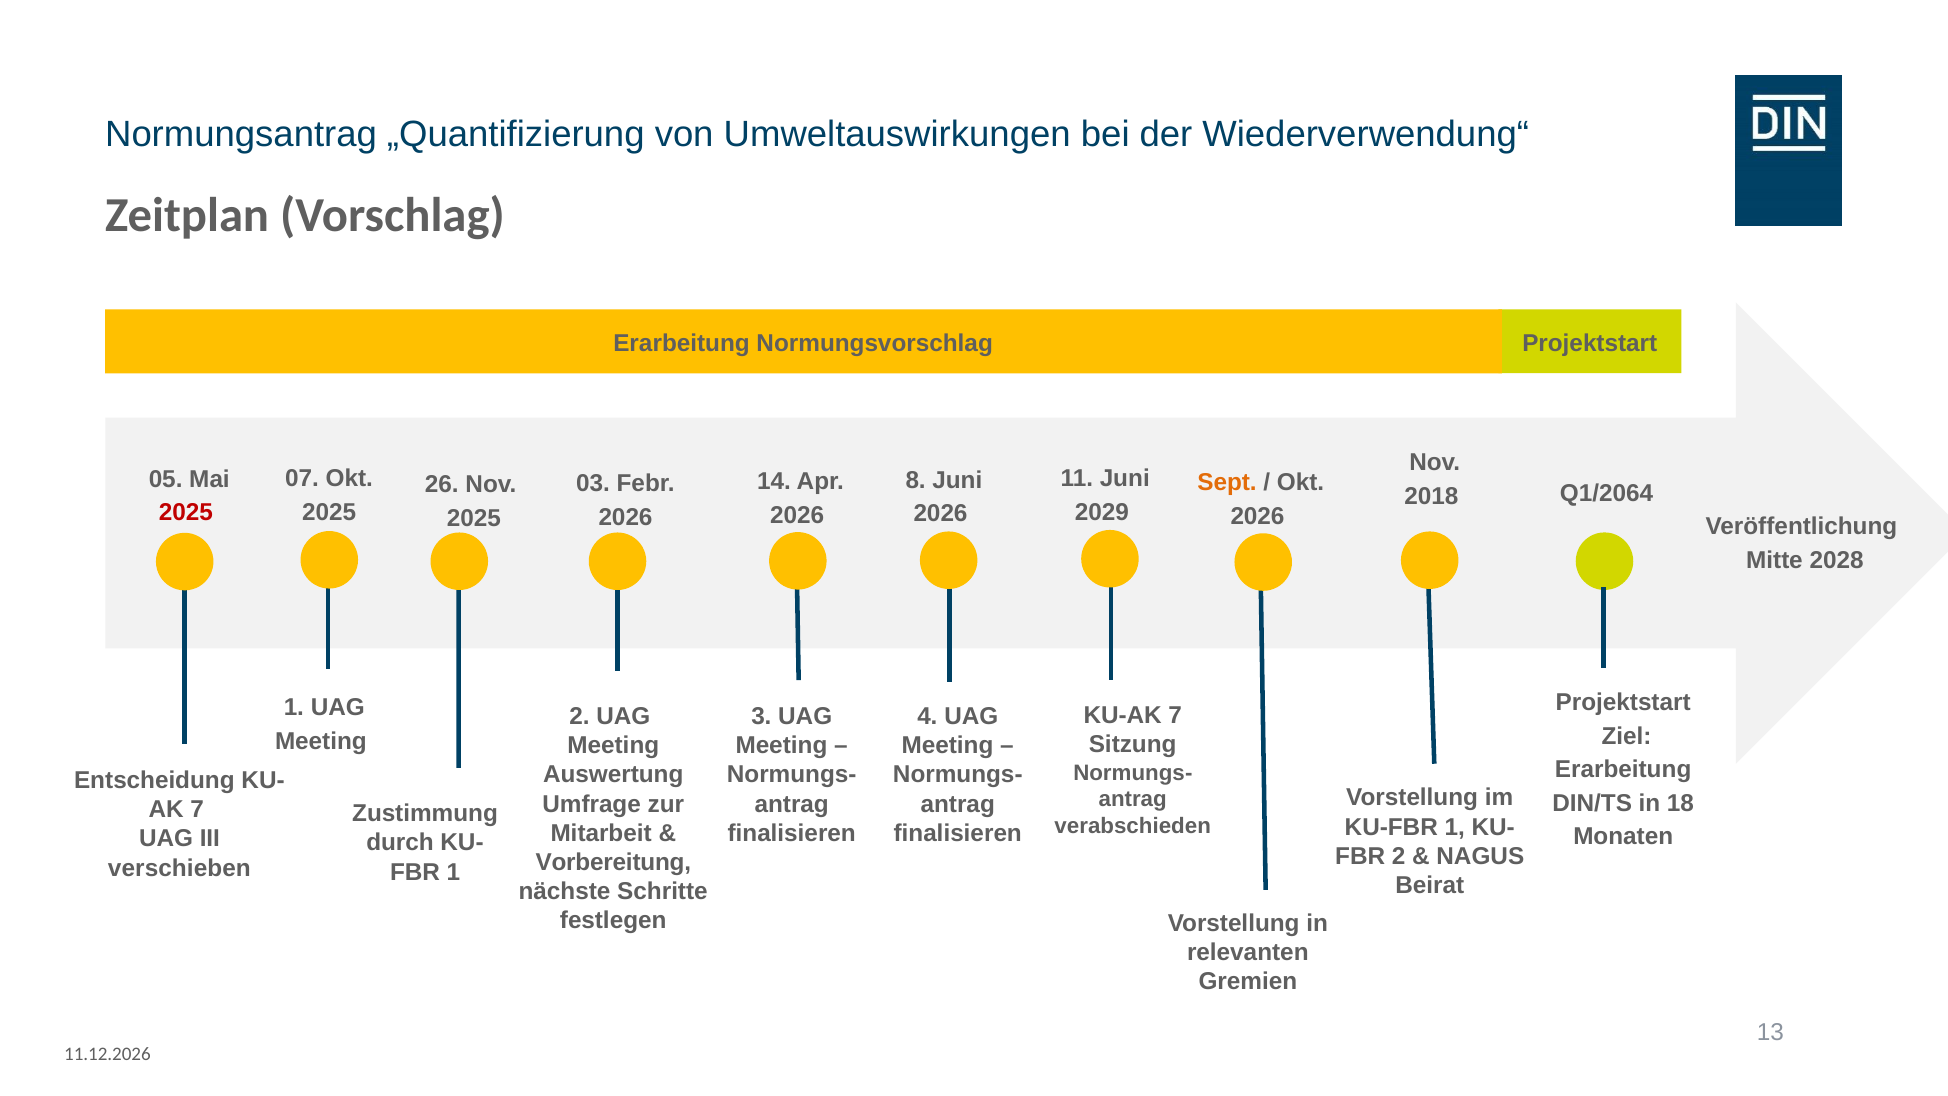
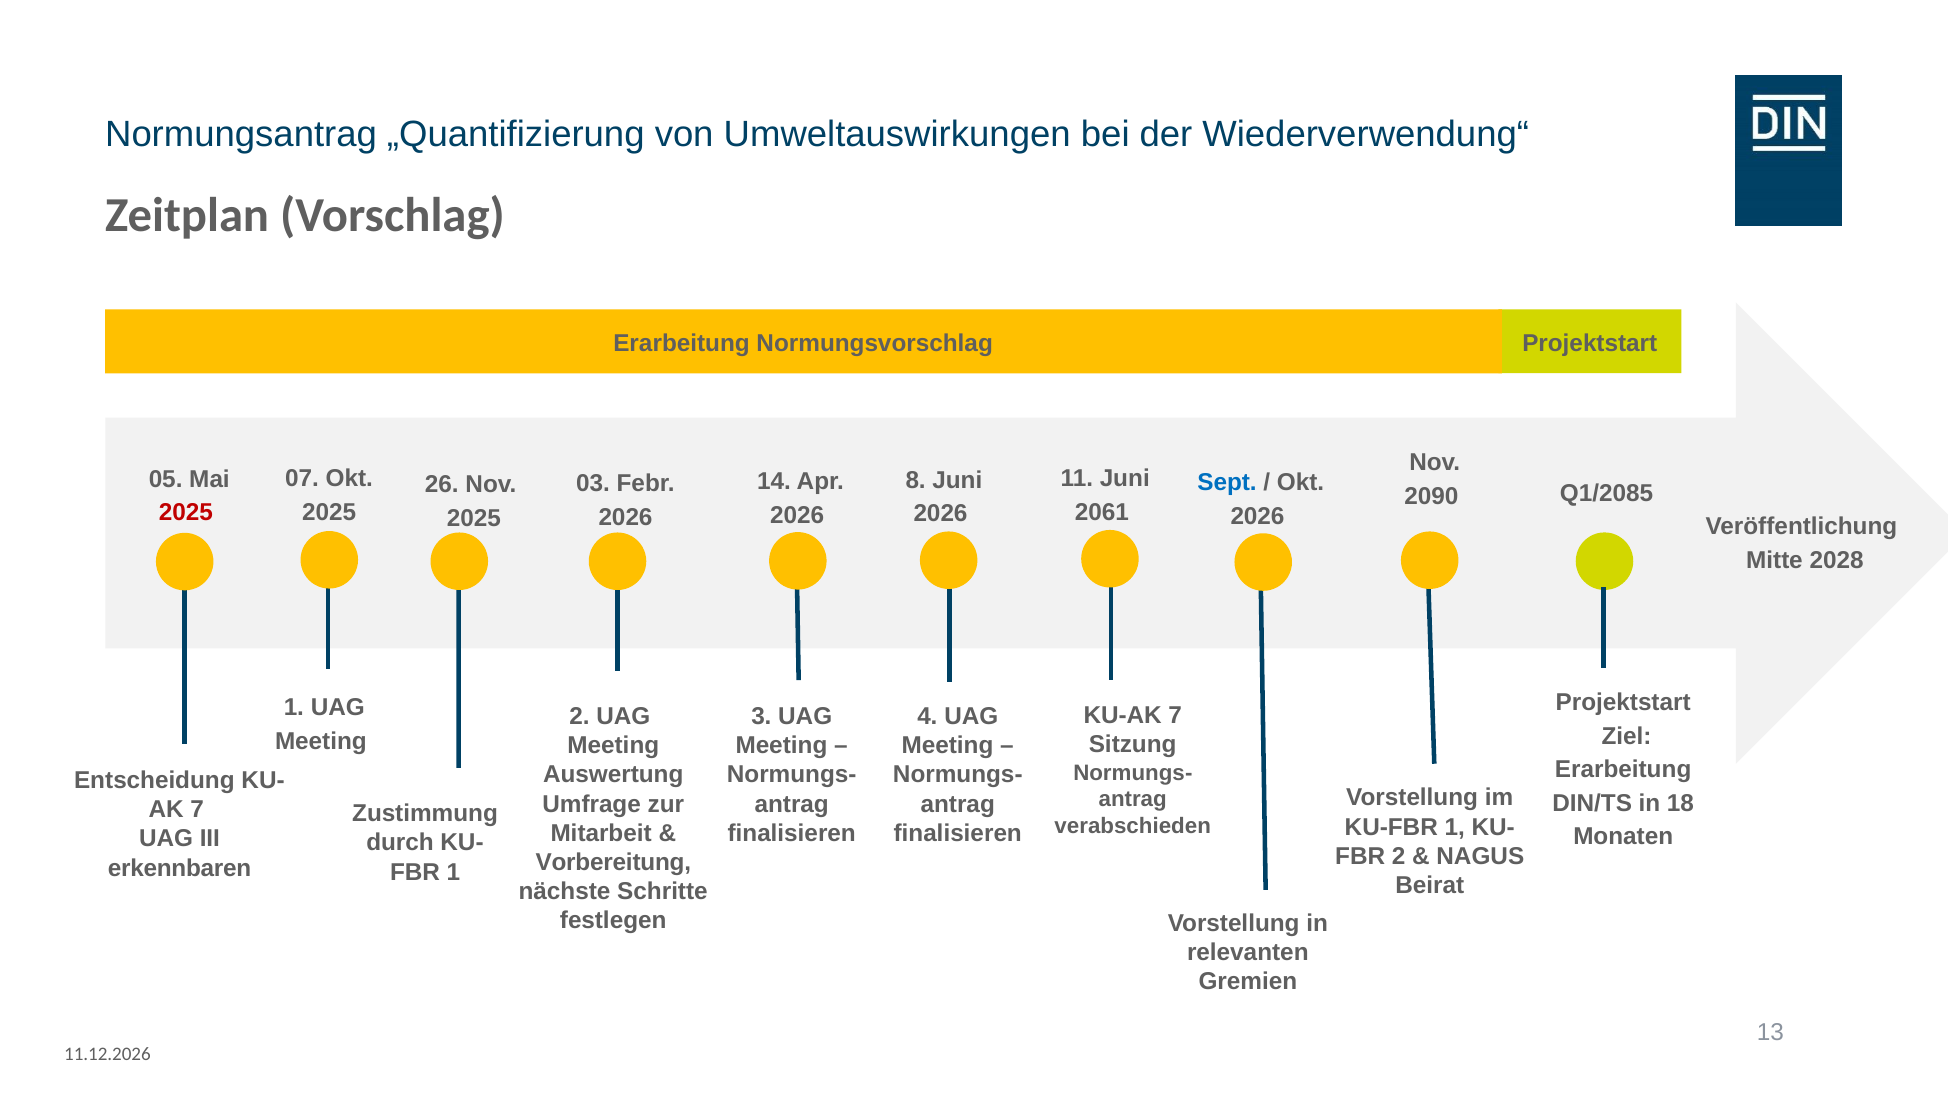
Sept colour: orange -> blue (1227, 483)
Q1/2064: Q1/2064 -> Q1/2085 (1606, 493)
2018: 2018 -> 2090 (1431, 496)
2029: 2029 -> 2061 (1102, 512)
verschieben: verschieben -> erkennbaren (180, 868)
